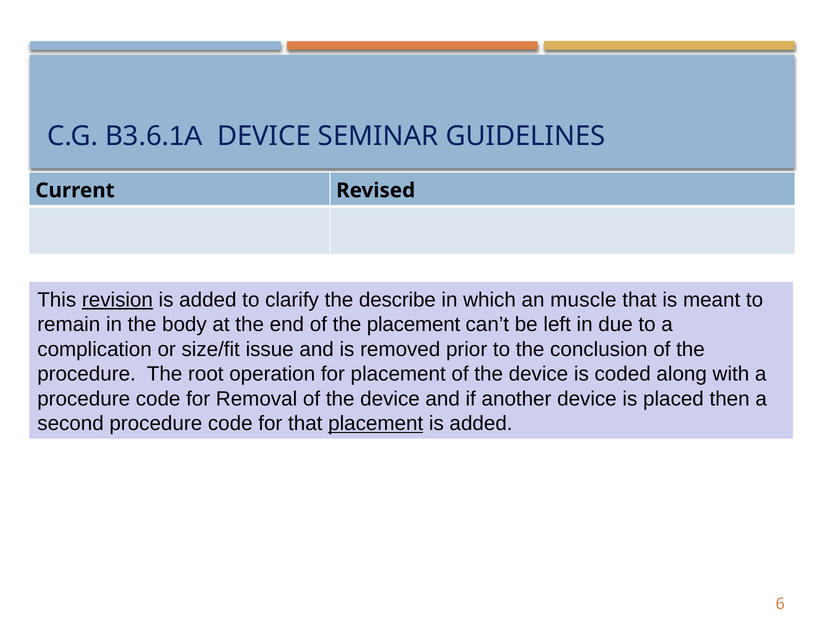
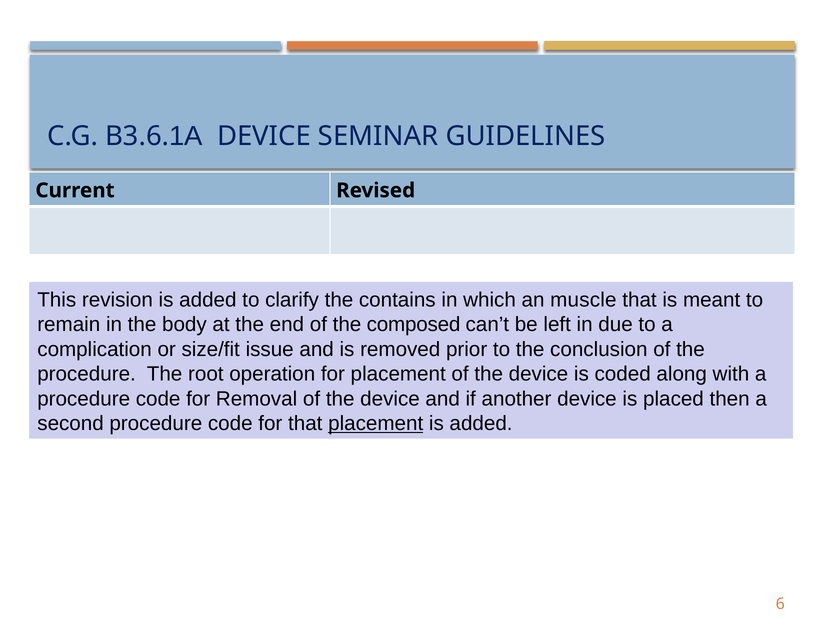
revision underline: present -> none (117, 300)
describe: describe -> contains (397, 300)
the placement: placement -> composed (414, 324)
